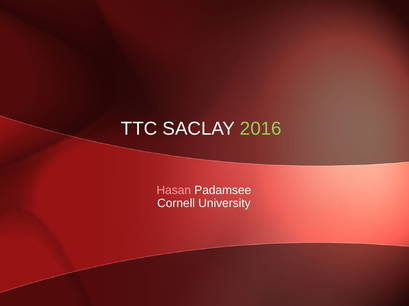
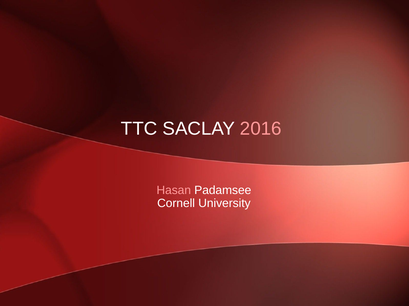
2016 colour: light green -> pink (261, 129)
